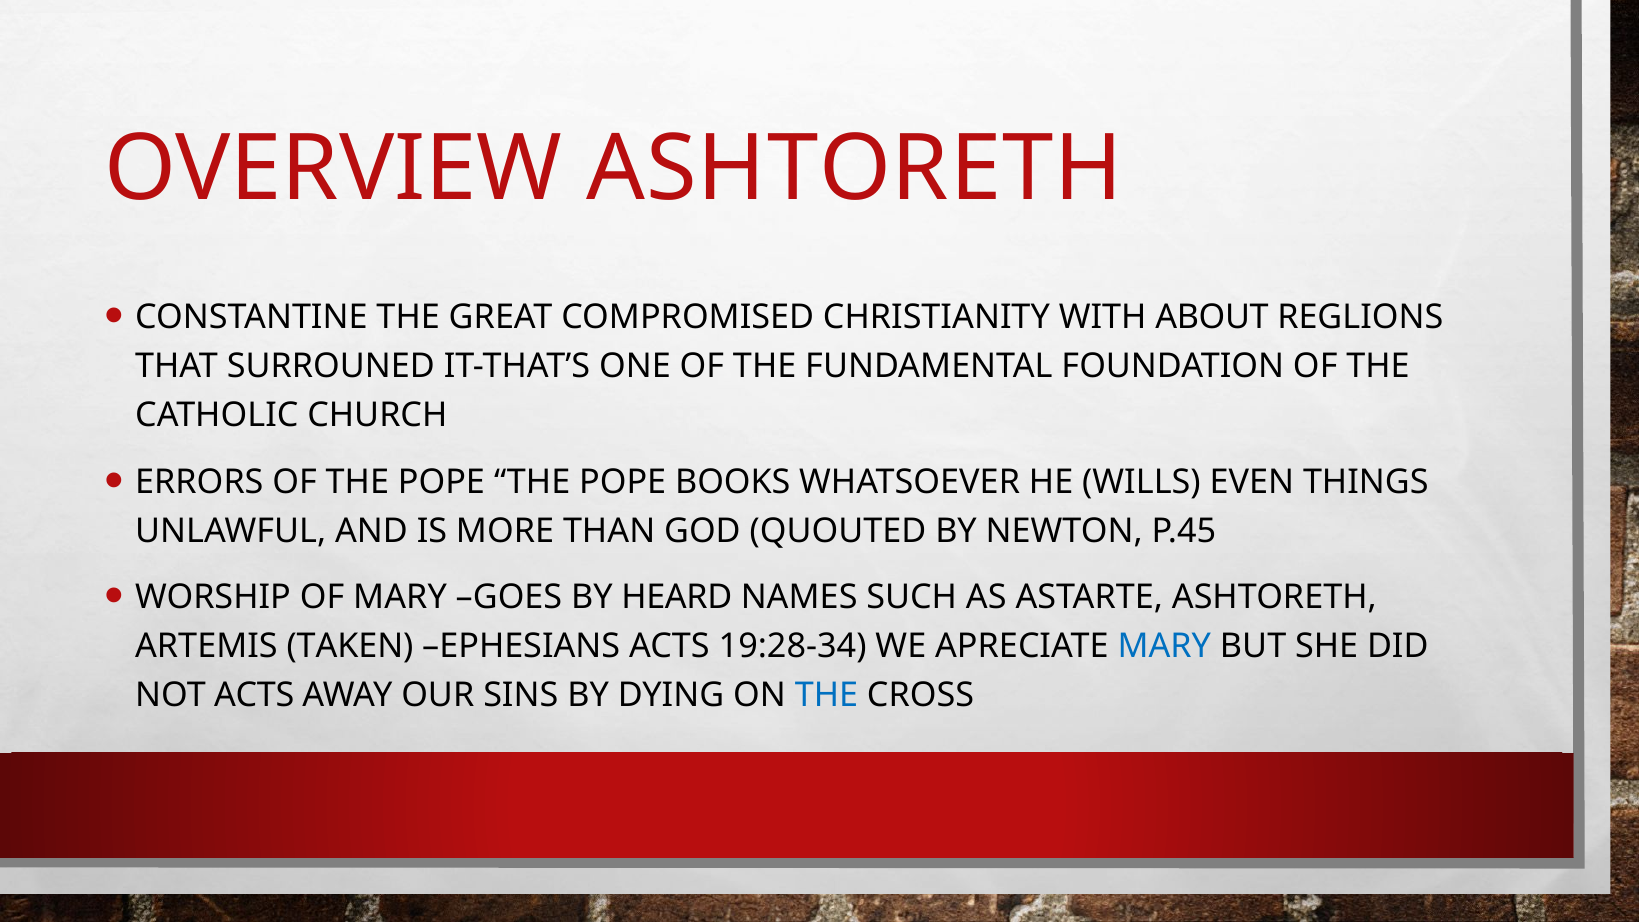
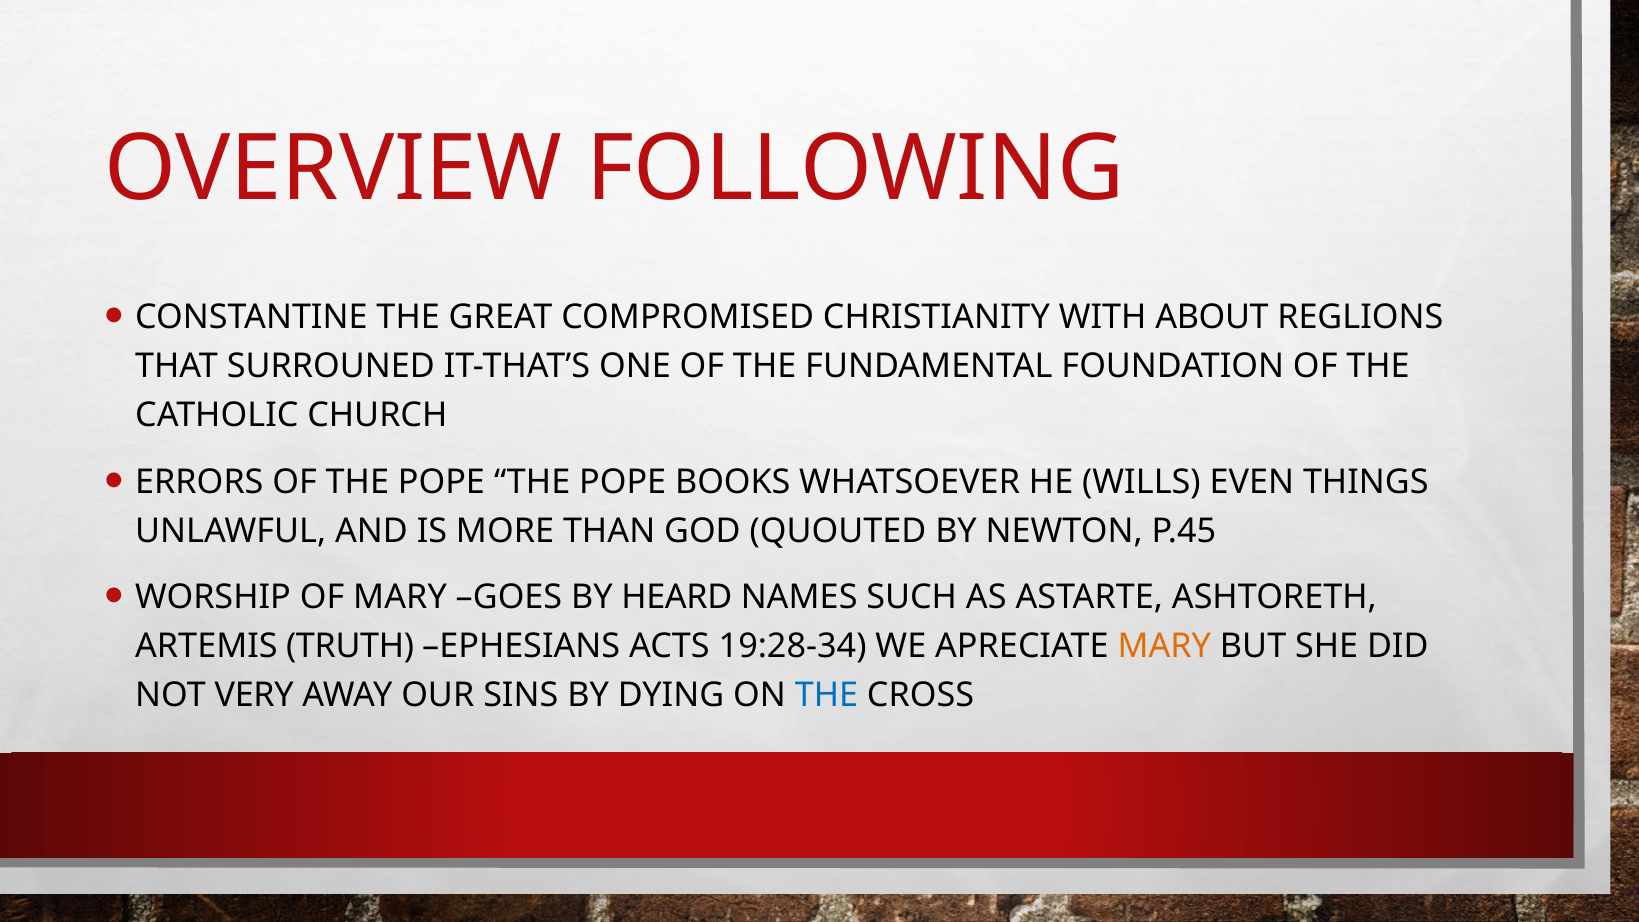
OVERVIEW ASHTORETH: ASHTORETH -> FOLLOWING (855, 169)
TAKEN: TAKEN -> TRUTH (350, 646)
MARY colour: blue -> orange (1164, 646)
NOT ACTS: ACTS -> VERY (254, 696)
